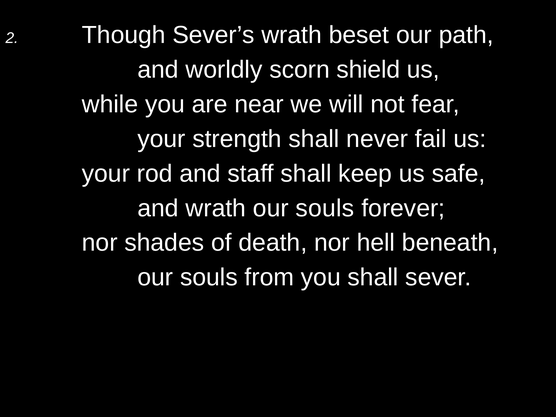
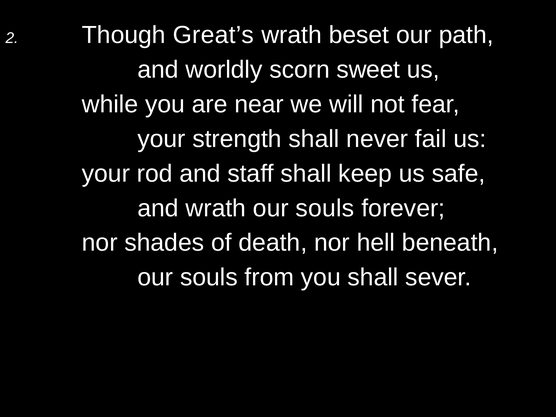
Sever’s: Sever’s -> Great’s (213, 35)
shield: shield -> sweet (368, 70)
